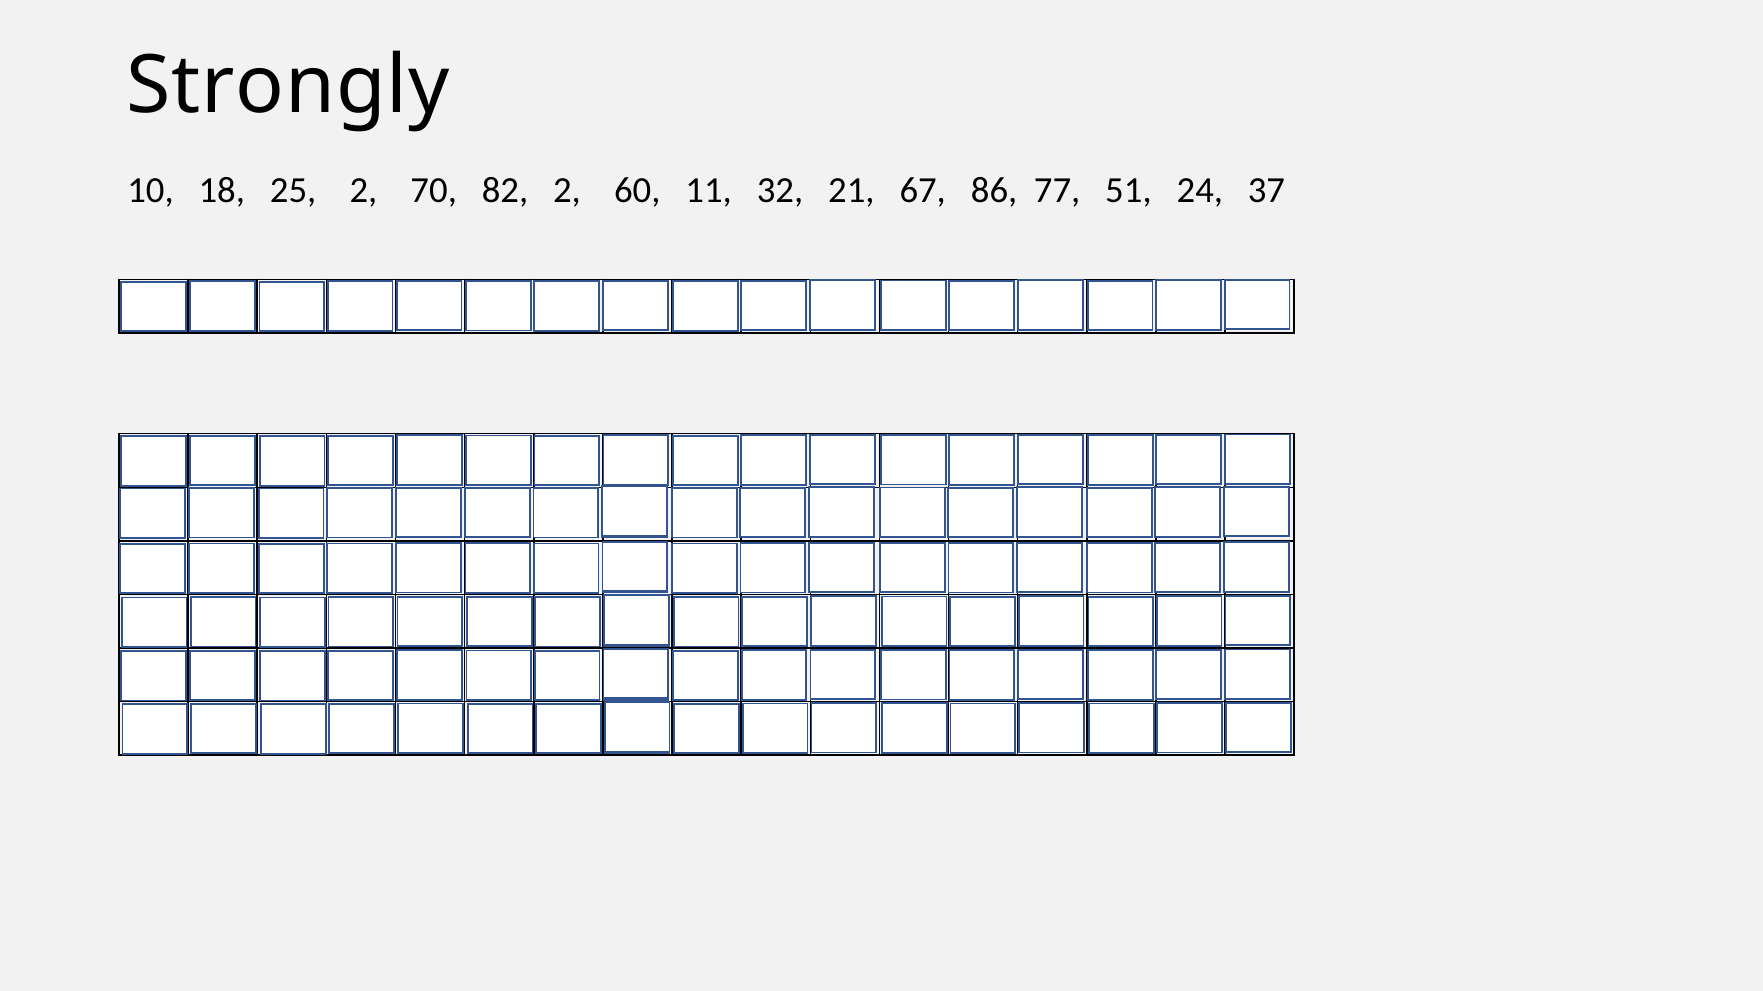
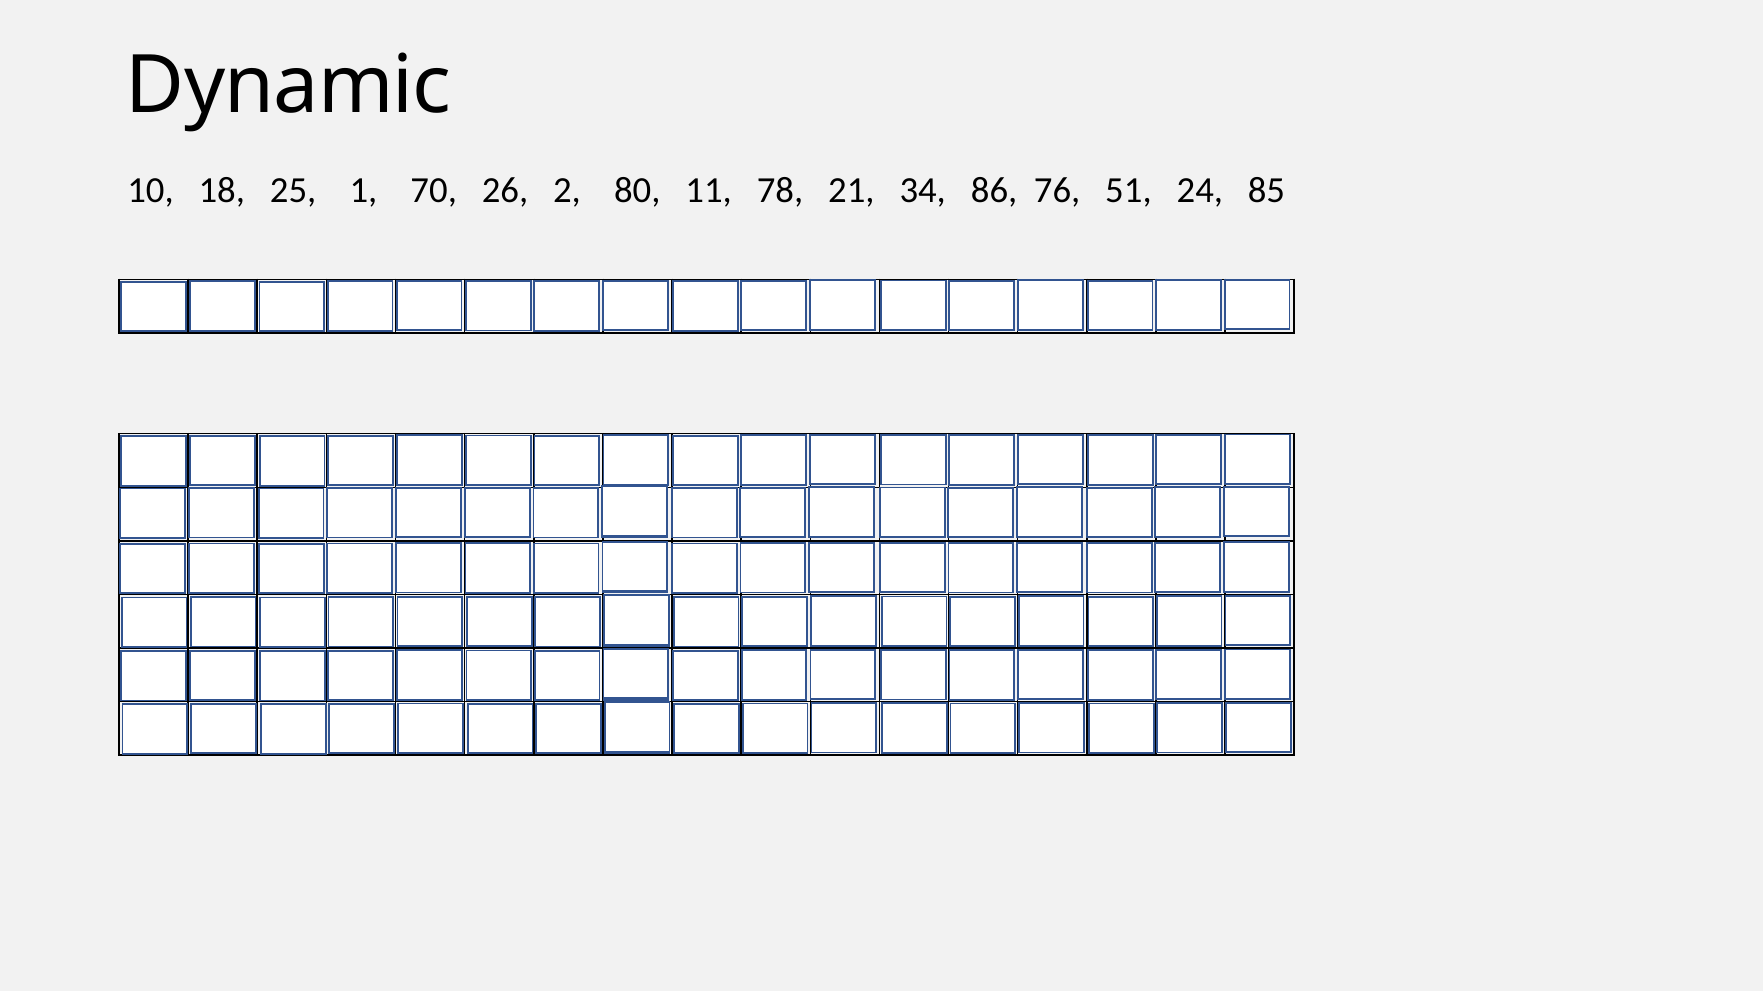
Strongly: Strongly -> Dynamic (289, 86)
25 2: 2 -> 1 (363, 191)
82: 82 -> 26 (505, 191)
60: 60 -> 80 (637, 191)
32: 32 -> 78 (780, 191)
67: 67 -> 34 (923, 191)
77: 77 -> 76 (1057, 191)
37: 37 -> 85 (1266, 191)
